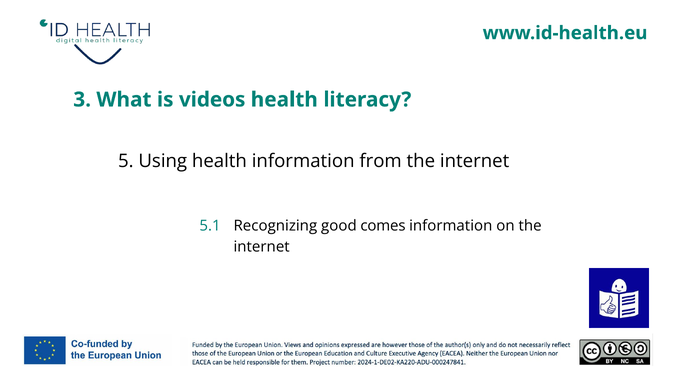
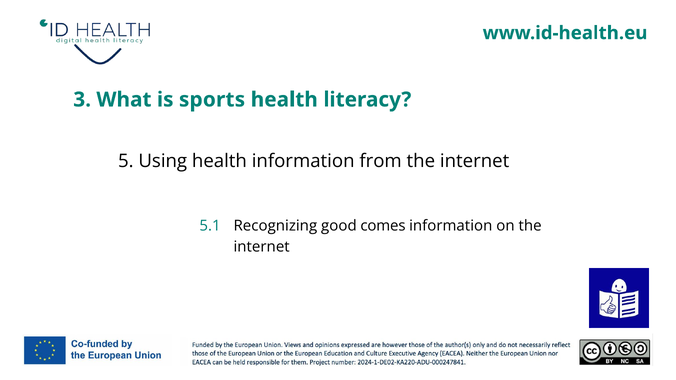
videos: videos -> sports (212, 100)
